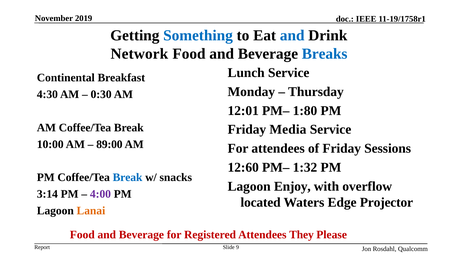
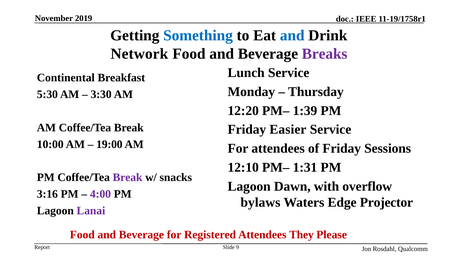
Breaks colour: blue -> purple (325, 54)
4:30: 4:30 -> 5:30 (47, 94)
0:30: 0:30 -> 3:30 (101, 94)
12:01: 12:01 -> 12:20 (243, 110)
1:80: 1:80 -> 1:39 (305, 110)
Media: Media -> Easier (288, 129)
89:00: 89:00 -> 19:00 (109, 144)
12:60: 12:60 -> 12:10 (243, 167)
1:32: 1:32 -> 1:31 (305, 167)
Break colour: blue -> purple (128, 177)
Enjoy: Enjoy -> Dawn (292, 186)
3:14: 3:14 -> 3:16 (47, 194)
located: located -> bylaws (260, 202)
Lanai colour: orange -> purple (91, 210)
